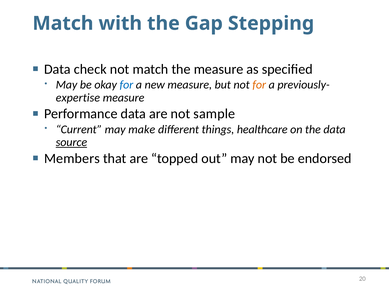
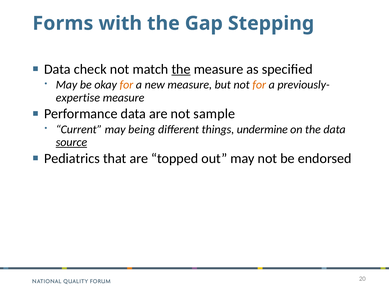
Match: Match -> Forms (63, 23)
the underline: none -> present (181, 69)
for colour: blue -> orange (126, 85)
make: make -> being (142, 129)
healthcare: healthcare -> undermine (262, 129)
Members: Members -> Pediatrics (72, 158)
